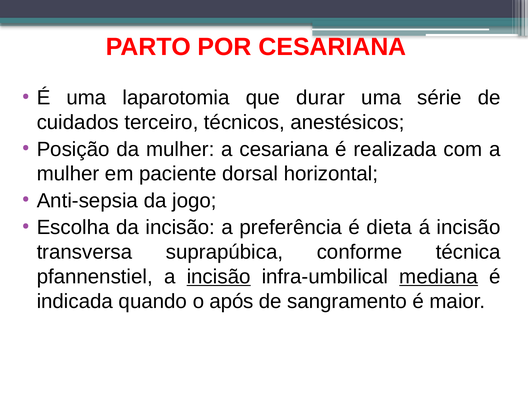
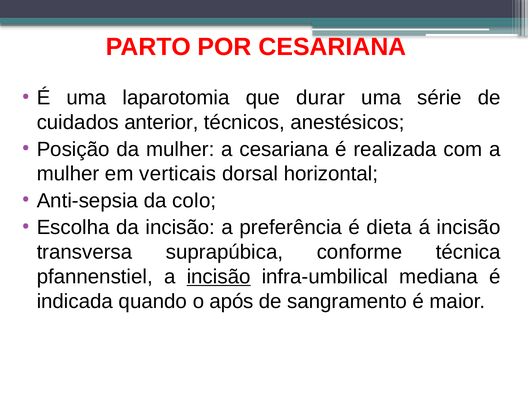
terceiro: terceiro -> anterior (161, 122)
paciente: paciente -> verticais (178, 174)
jogo: jogo -> colo (194, 201)
mediana underline: present -> none (439, 277)
